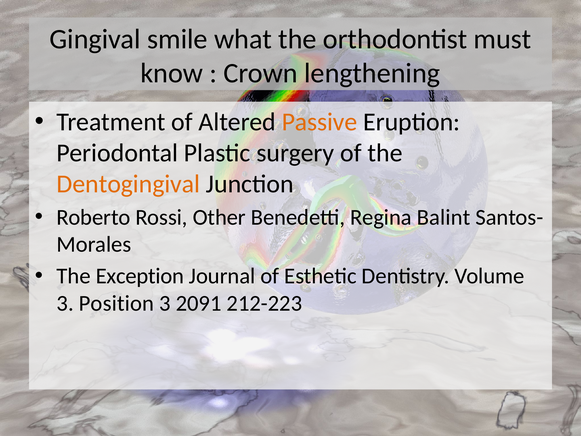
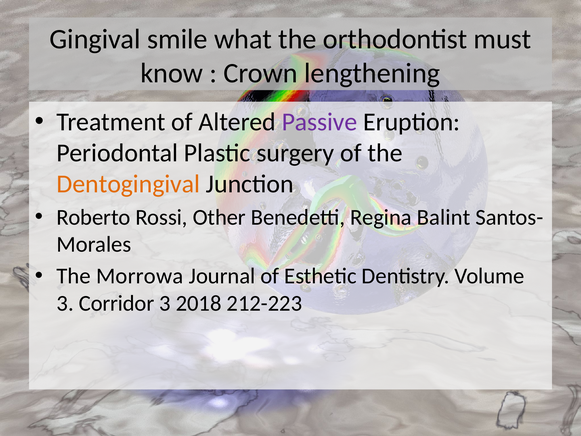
Passive colour: orange -> purple (320, 122)
Exception: Exception -> Morrowa (140, 276)
Position: Position -> Corridor (117, 303)
2091: 2091 -> 2018 (199, 303)
